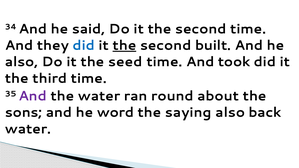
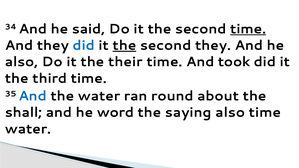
time underline: none -> present (248, 29)
second built: built -> they (213, 45)
seed: seed -> their (125, 62)
And colour: purple -> blue (33, 96)
sons: sons -> shall (24, 113)
also back: back -> time (265, 113)
